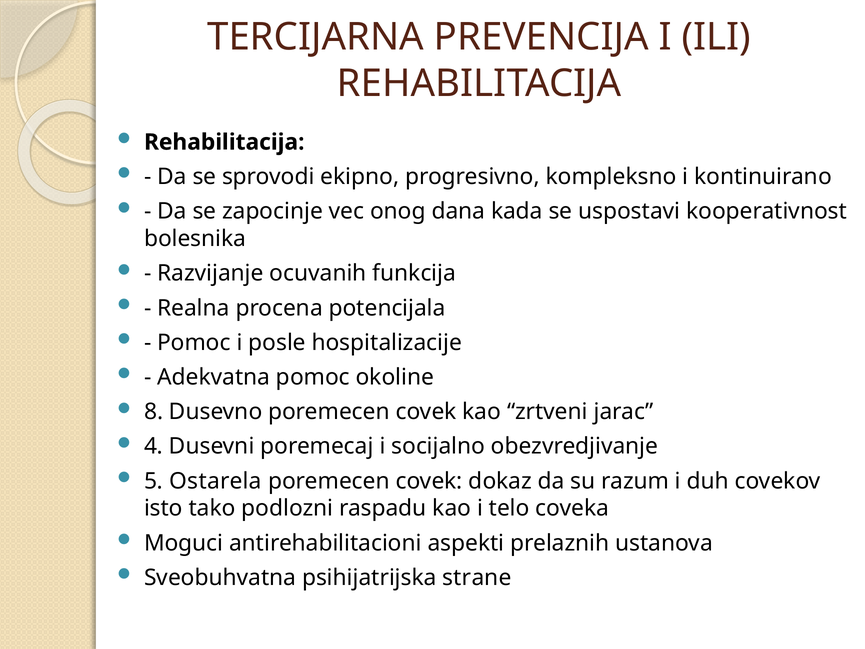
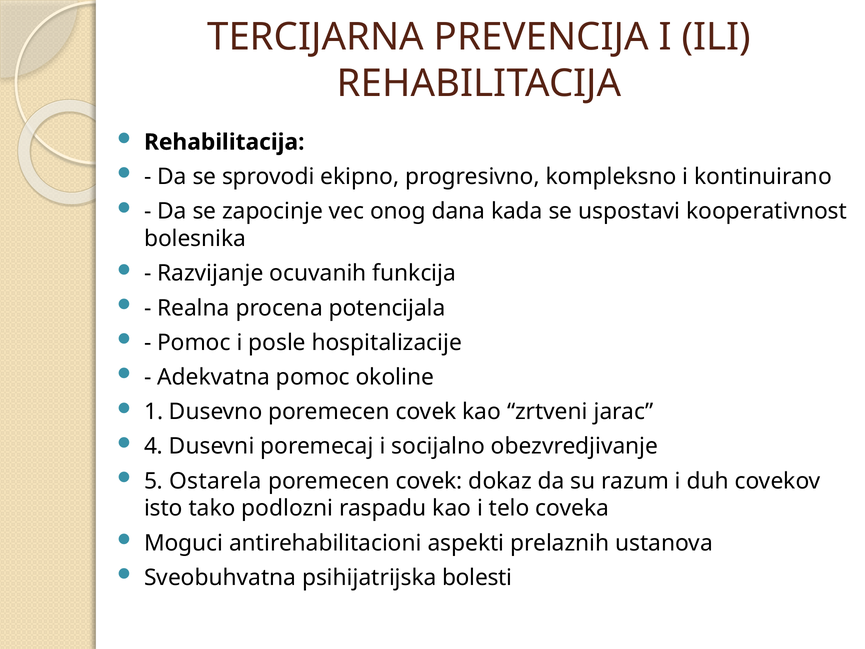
8: 8 -> 1 (154, 412)
strane: strane -> bolesti (477, 577)
